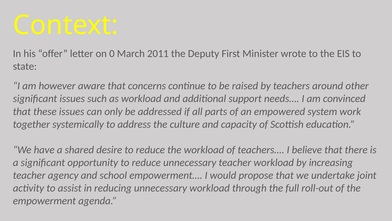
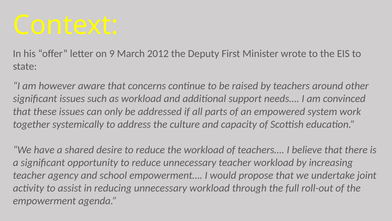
0: 0 -> 9 (112, 53)
2011: 2011 -> 2012 (158, 53)
